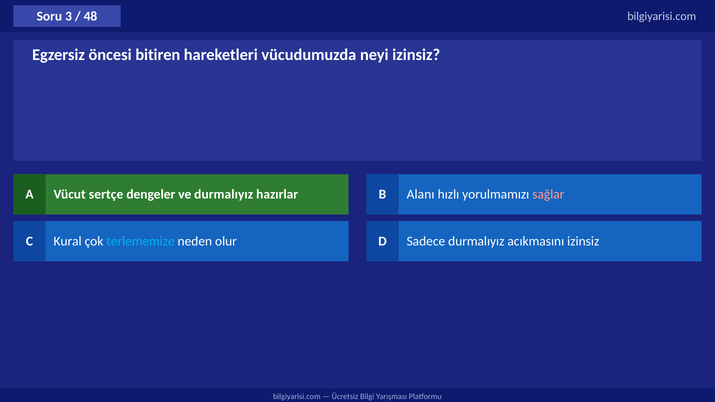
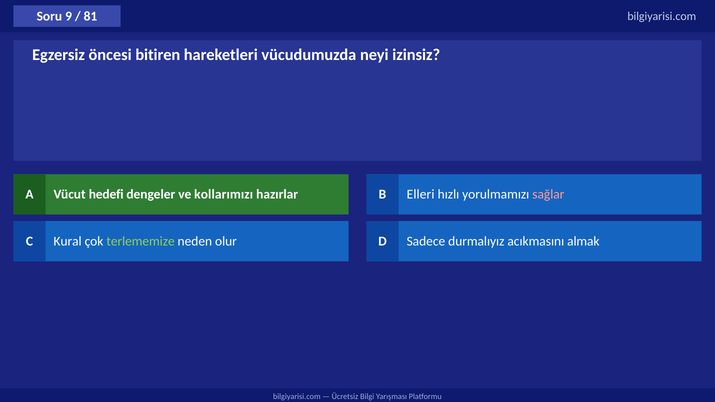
3: 3 -> 9 (69, 16)
48: 48 -> 81 (90, 16)
sertçe: sertçe -> hedefi (106, 195)
ve durmalıyız: durmalıyız -> kollarımızı (224, 195)
Alanı: Alanı -> Elleri (421, 195)
terlememize colour: light blue -> light green (141, 241)
acıkmasını izinsiz: izinsiz -> almak (583, 241)
